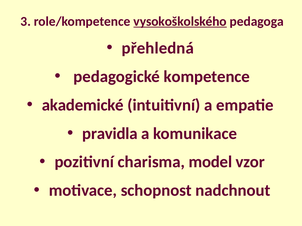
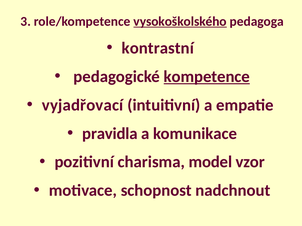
přehledná: přehledná -> kontrastní (158, 48)
kompetence underline: none -> present (207, 77)
akademické: akademické -> vyjadřovací (83, 105)
